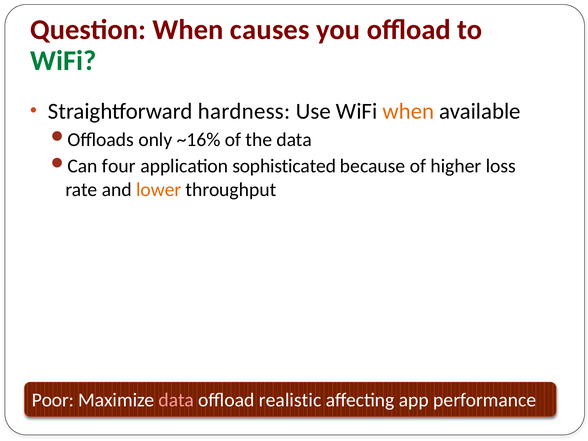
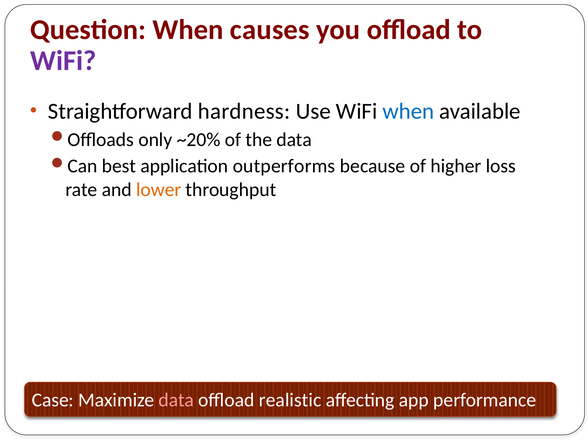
WiFi colour: green -> purple (63, 61)
when colour: orange -> blue (408, 111)
~16%: ~16% -> ~20% (199, 140)
four: four -> best (119, 166)
sophisticated: sophisticated -> outperforms (284, 166)
Poor: Poor -> Case (53, 400)
